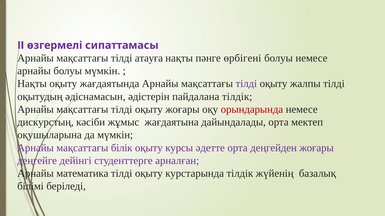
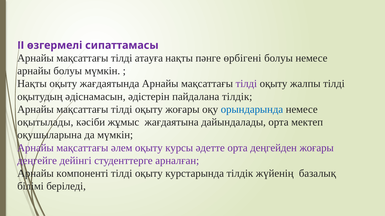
орындарында colour: red -> blue (252, 110)
дискурстың: дискурстың -> оқытылады (45, 122)
білік: білік -> әлем (122, 148)
математика: математика -> компоненті (82, 174)
